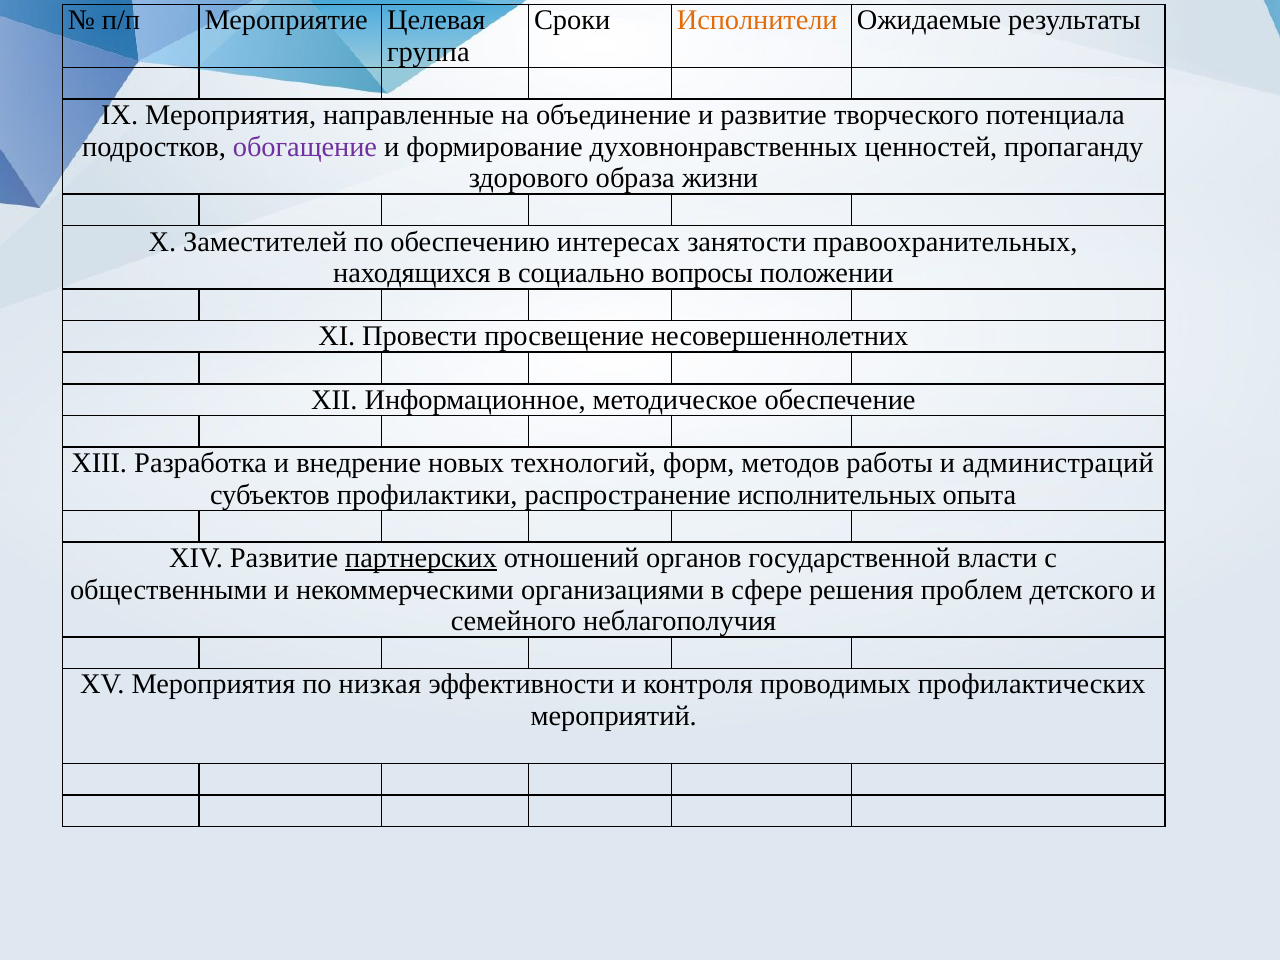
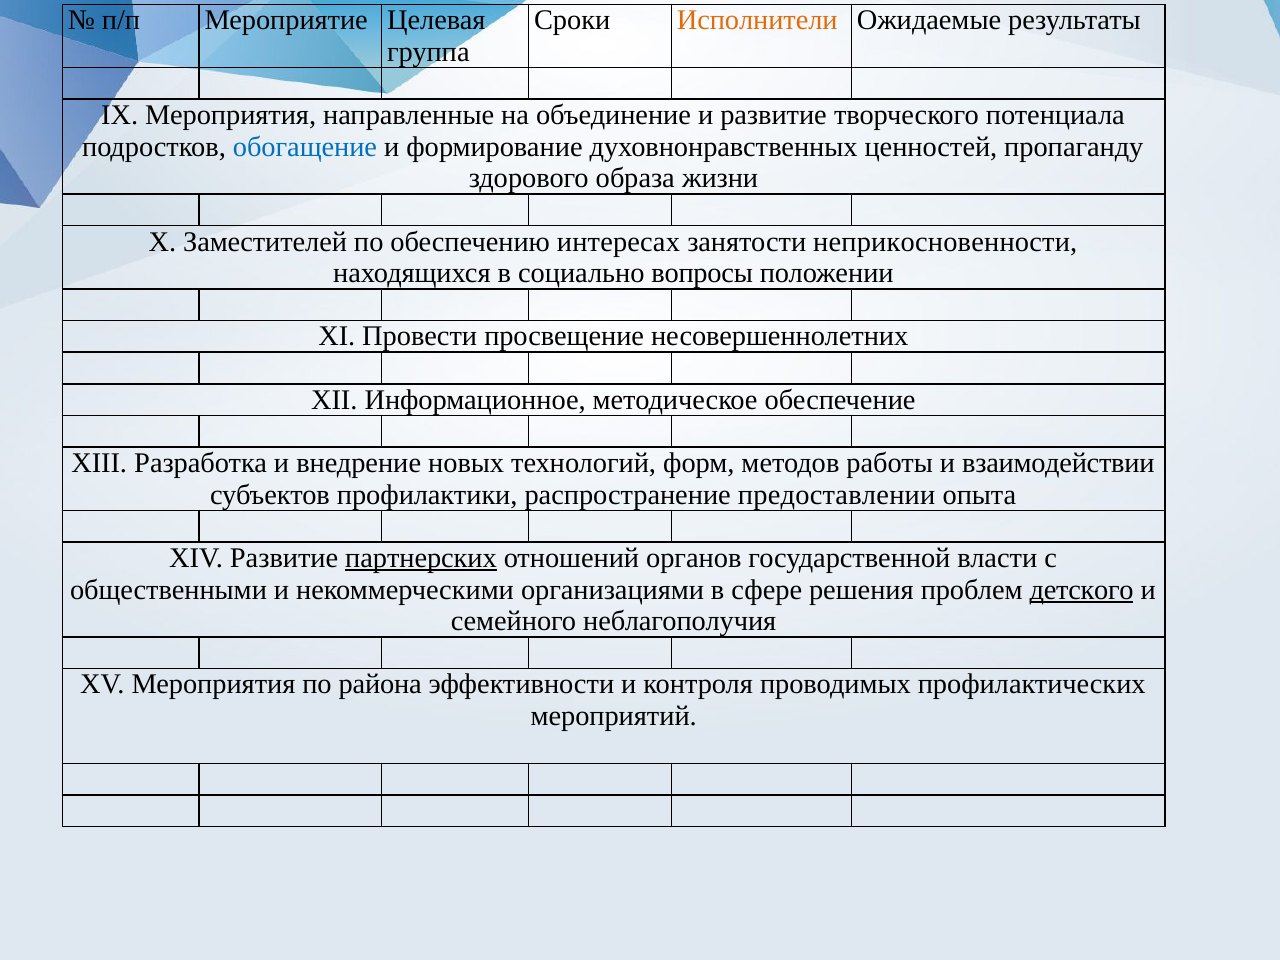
обогащение colour: purple -> blue (305, 147)
правоохранительных: правоохранительных -> неприкосновенности (945, 242)
администраций: администраций -> взаимодействии (1058, 463)
исполнительных: исполнительных -> предоставлении (837, 495)
детского underline: none -> present (1082, 590)
низкая: низкая -> района (380, 685)
